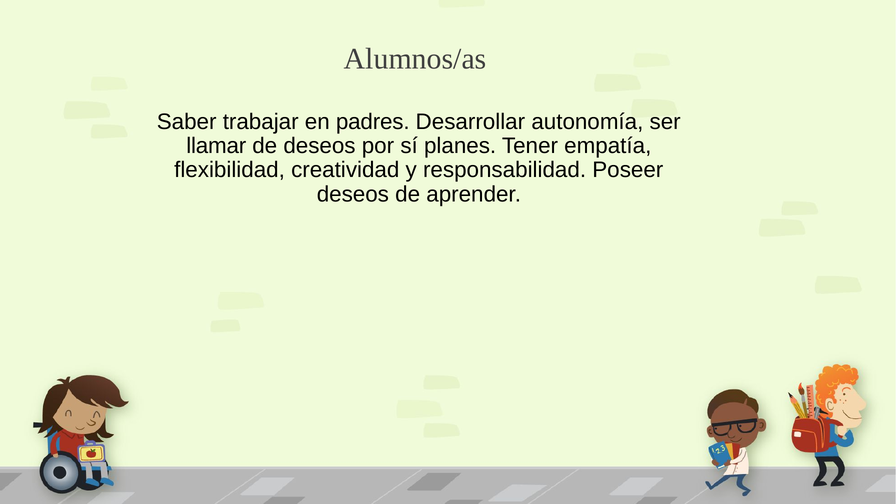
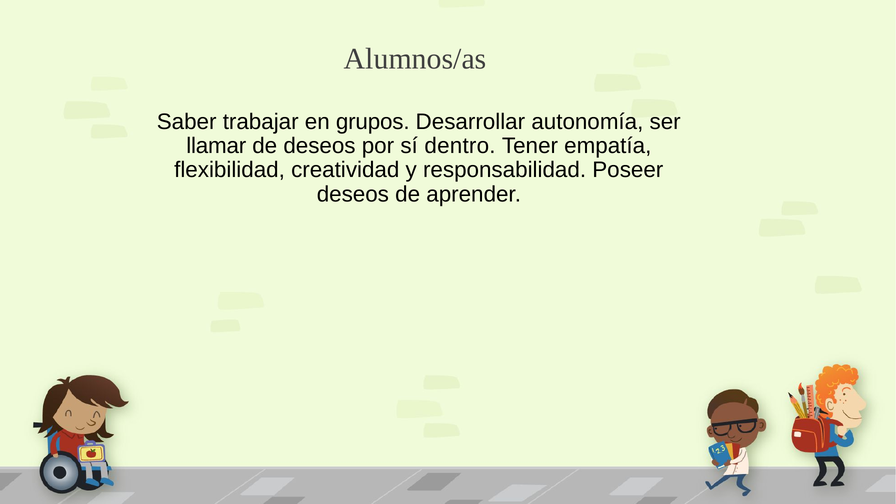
padres: padres -> grupos (373, 122)
planes: planes -> dentro (460, 146)
